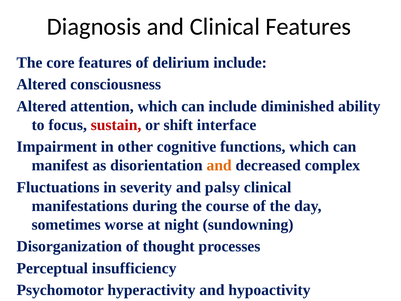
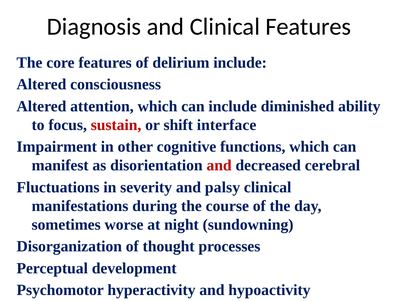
and colour: orange -> red (219, 165)
complex: complex -> cerebral (332, 165)
insufficiency: insufficiency -> development (134, 268)
